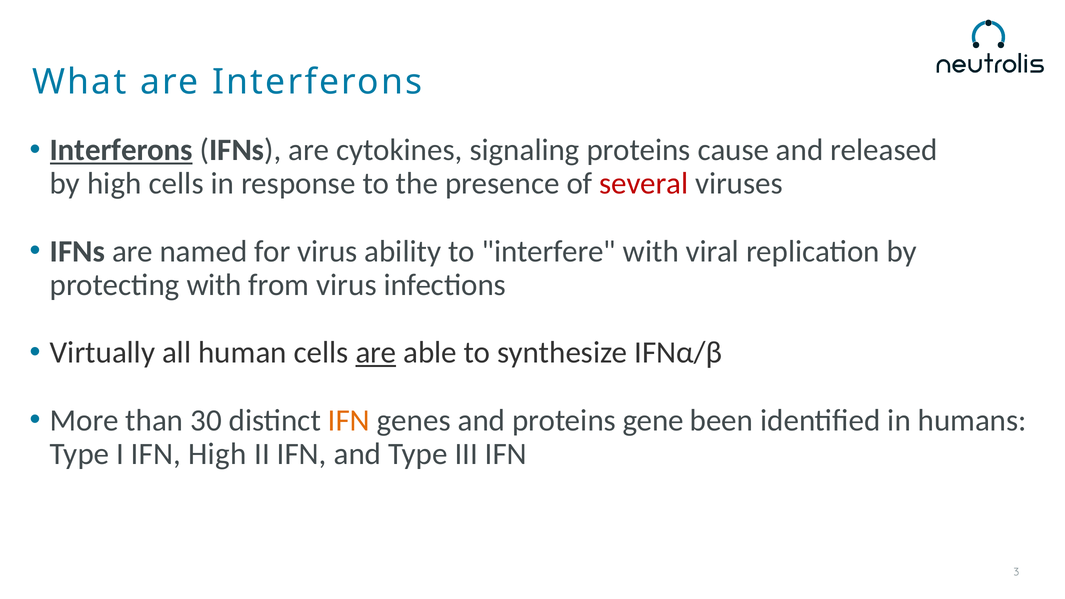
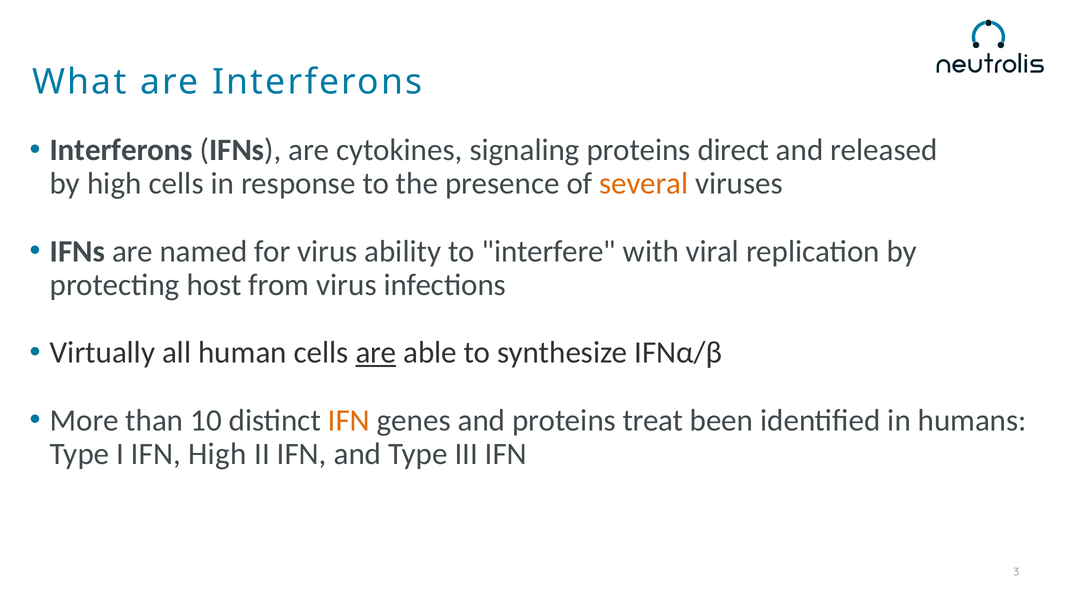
Interferons underline: present -> none (121, 150)
cause: cause -> direct (733, 150)
several colour: red -> orange (644, 184)
protecting with: with -> host (214, 285)
30: 30 -> 10 (206, 420)
gene: gene -> treat (653, 420)
